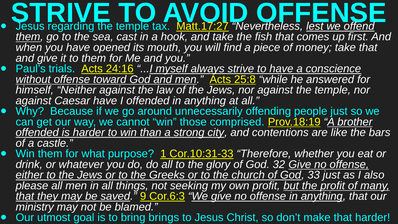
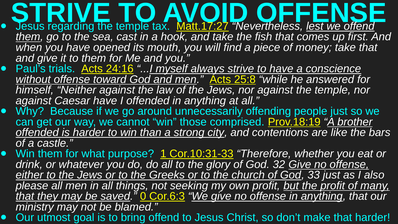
9: 9 -> 0 (143, 196)
bring brings: brings -> offend (164, 217)
